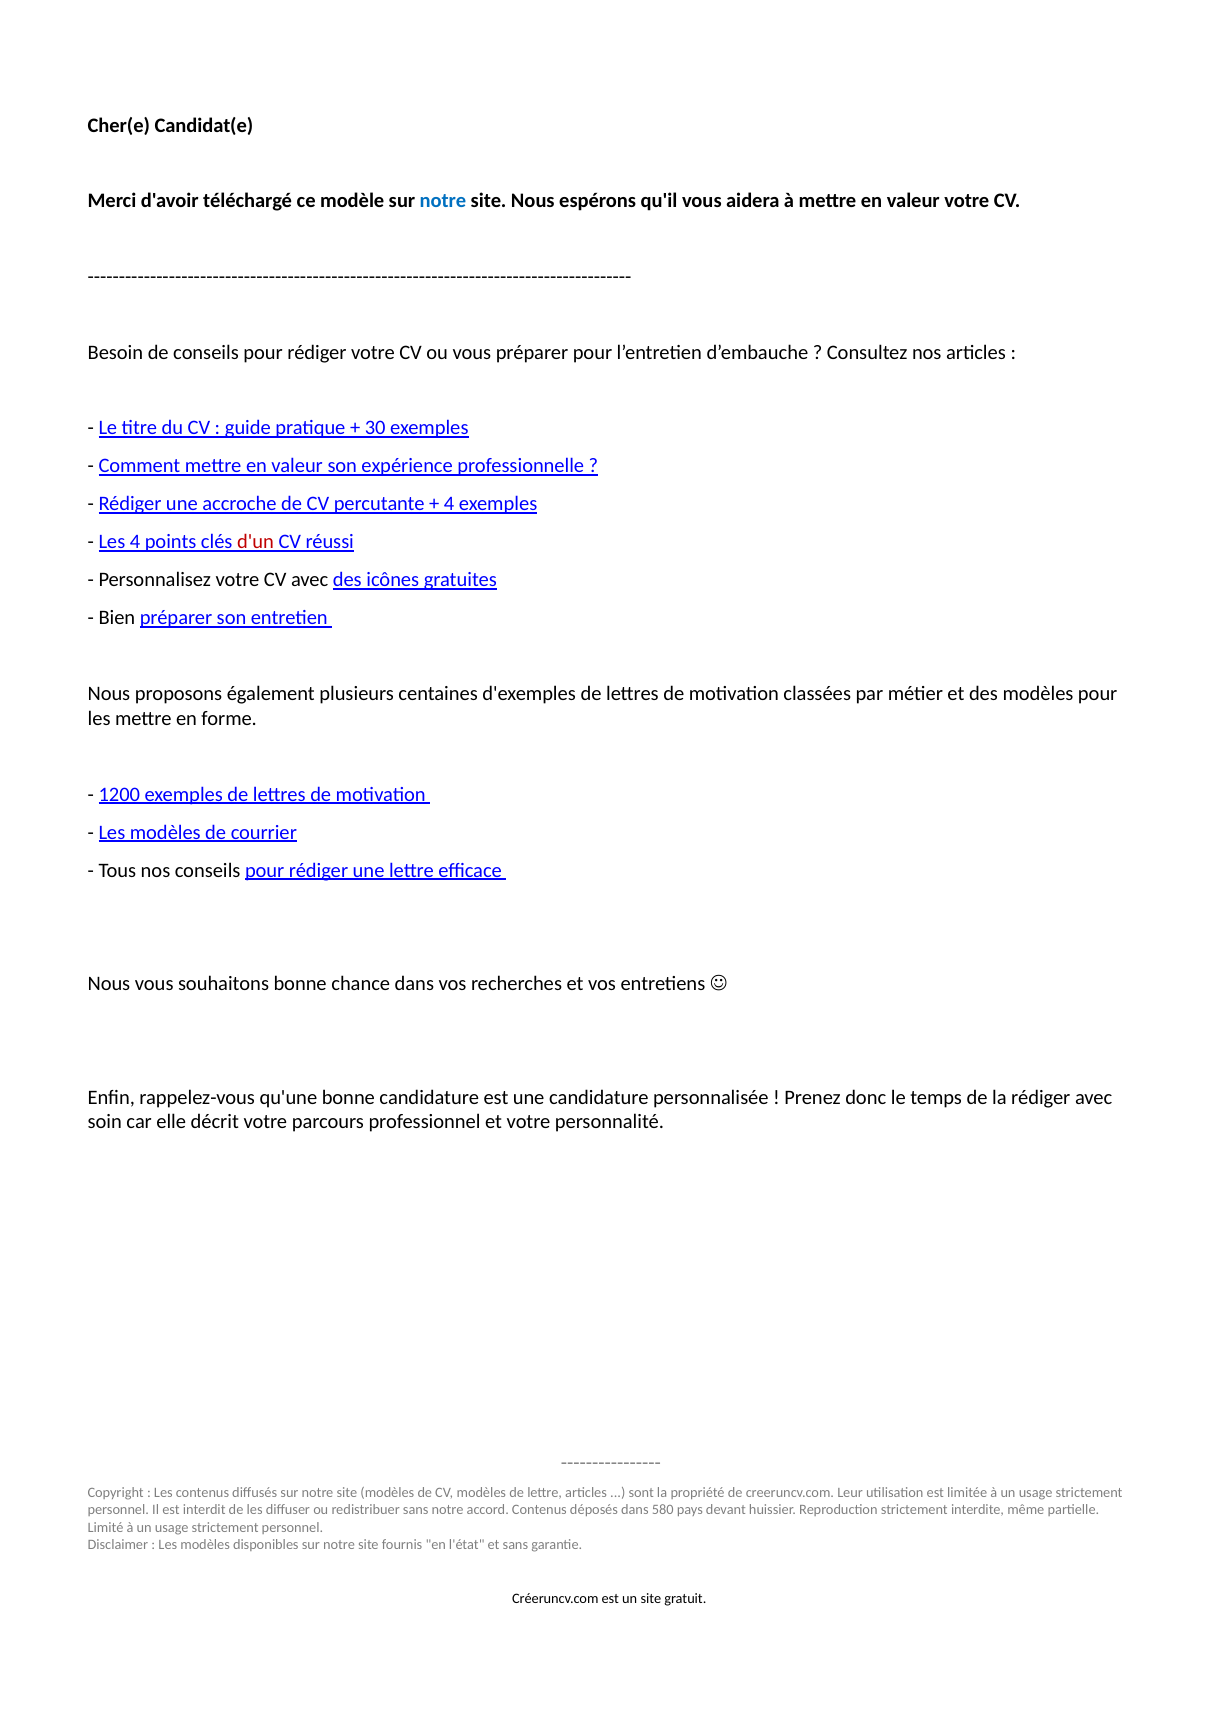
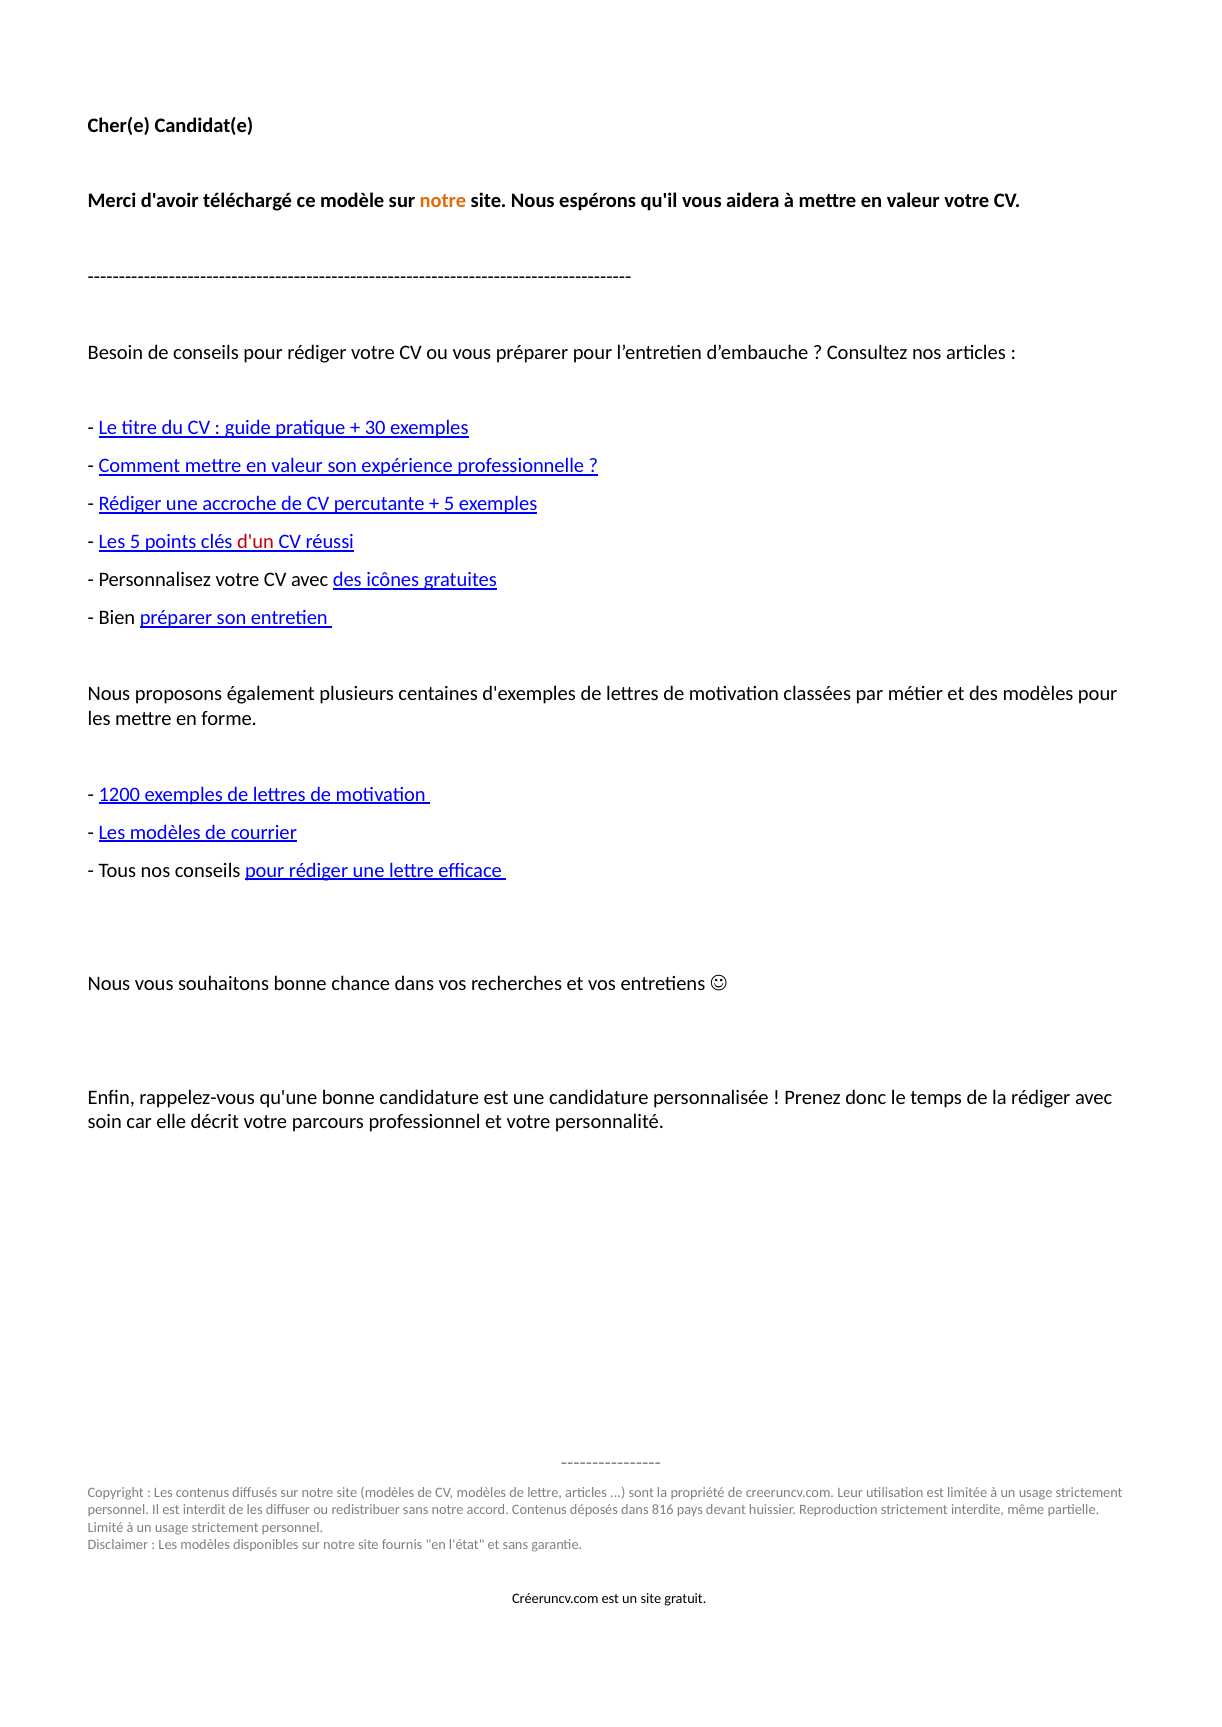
notre colour: blue -> orange (443, 201)
4: 4 -> 5 (449, 504)
Les 4: 4 -> 5 (135, 542)
580: 580 -> 816 (663, 1510)
